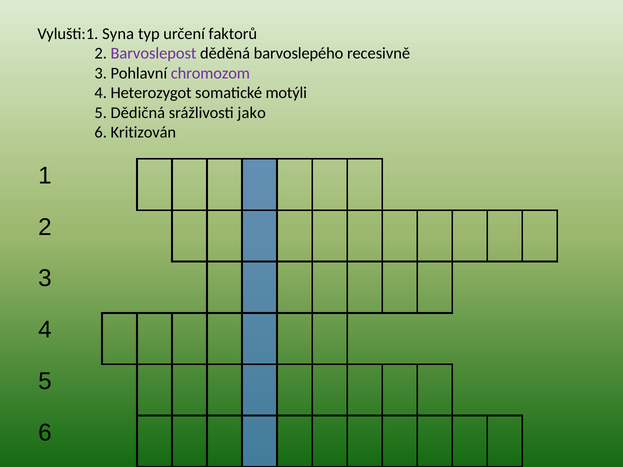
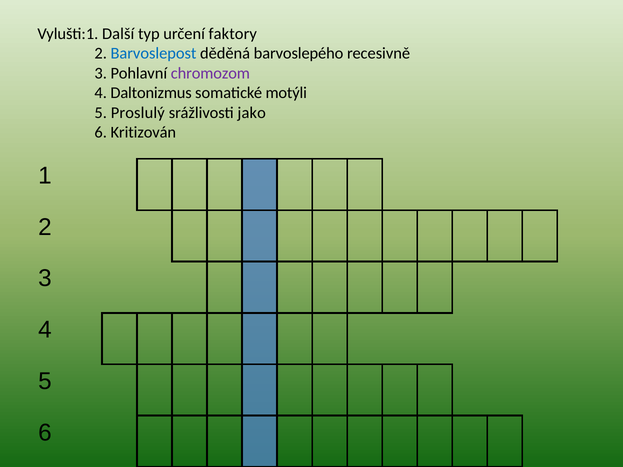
Syna: Syna -> Další (118, 34)
faktorů: faktorů -> faktory (233, 34)
Barvoslepost colour: purple -> blue (153, 54)
Heterozygot: Heterozygot -> Daltonizmus (151, 93)
Dědičná: Dědičná -> Proslulý (138, 113)
